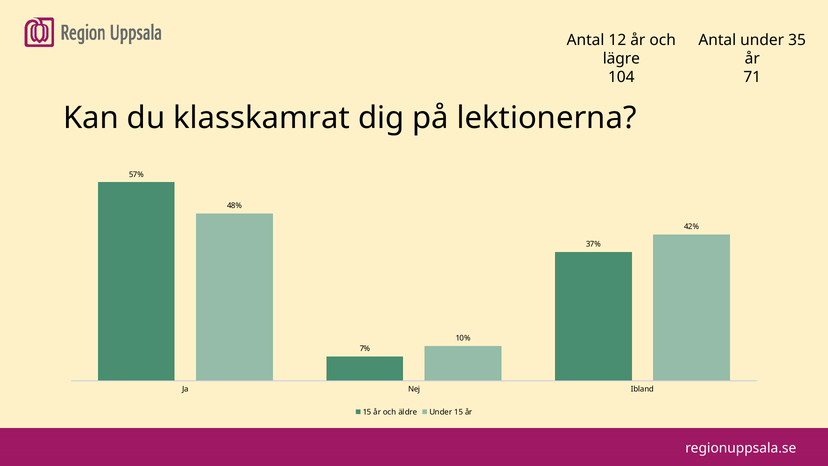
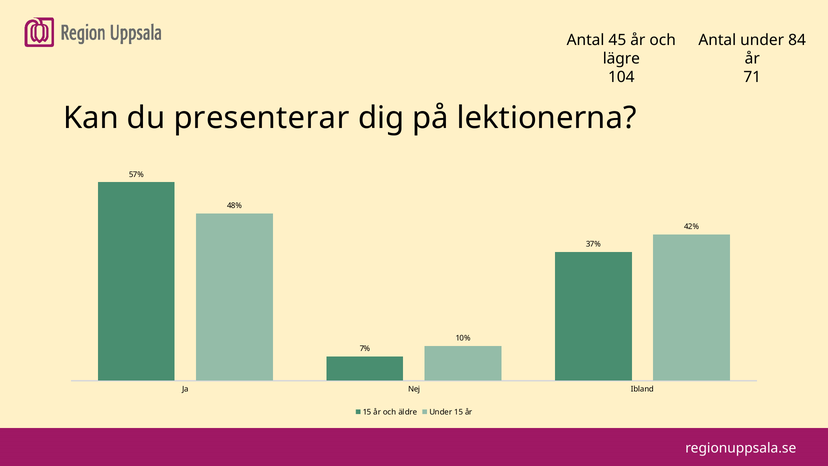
12: 12 -> 45 (617, 40)
35: 35 -> 84 (797, 40)
klasskamrat: klasskamrat -> presenterar (262, 118)
